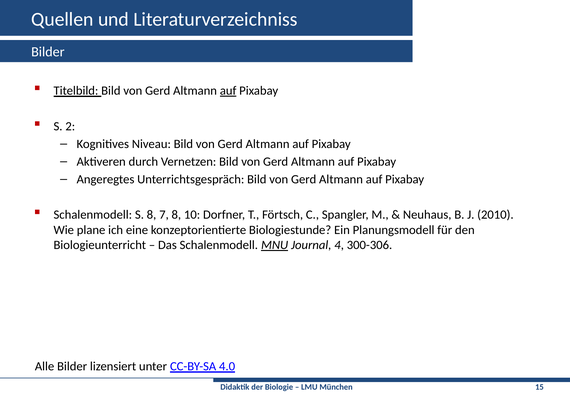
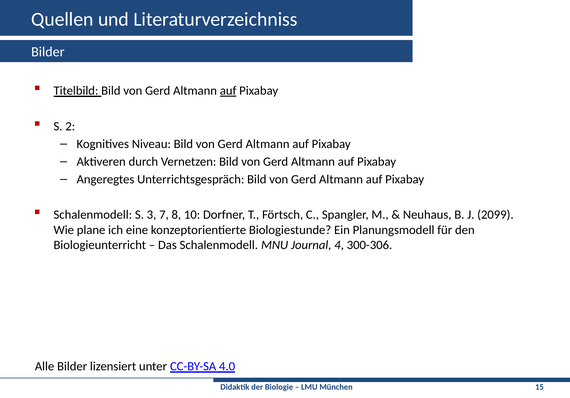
S 8: 8 -> 3 (152, 215)
2010: 2010 -> 2099 (495, 215)
MNU underline: present -> none (275, 245)
